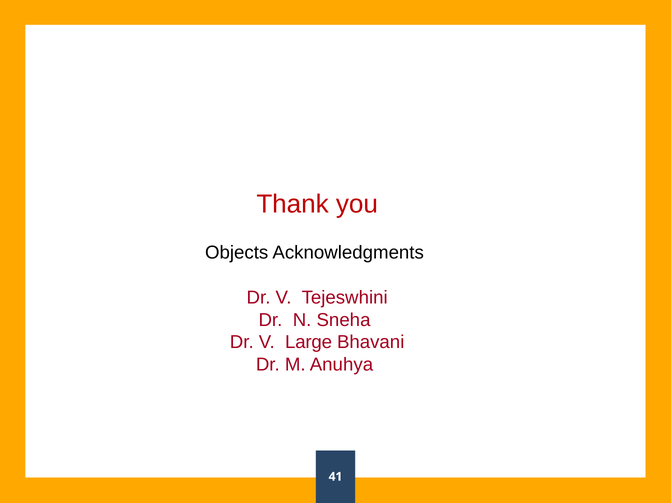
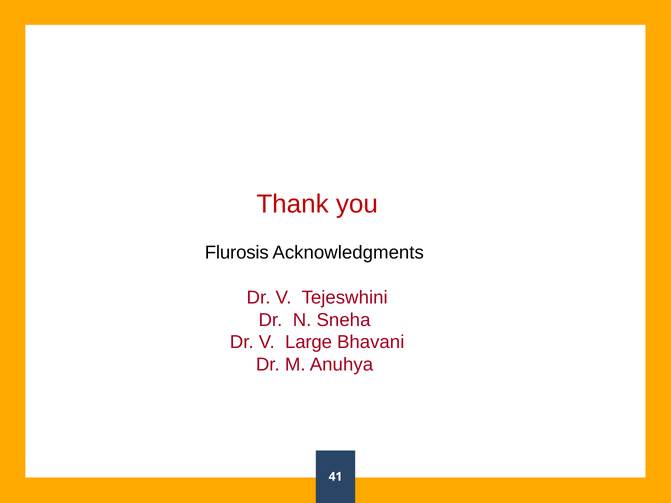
Objects: Objects -> Flurosis (237, 253)
